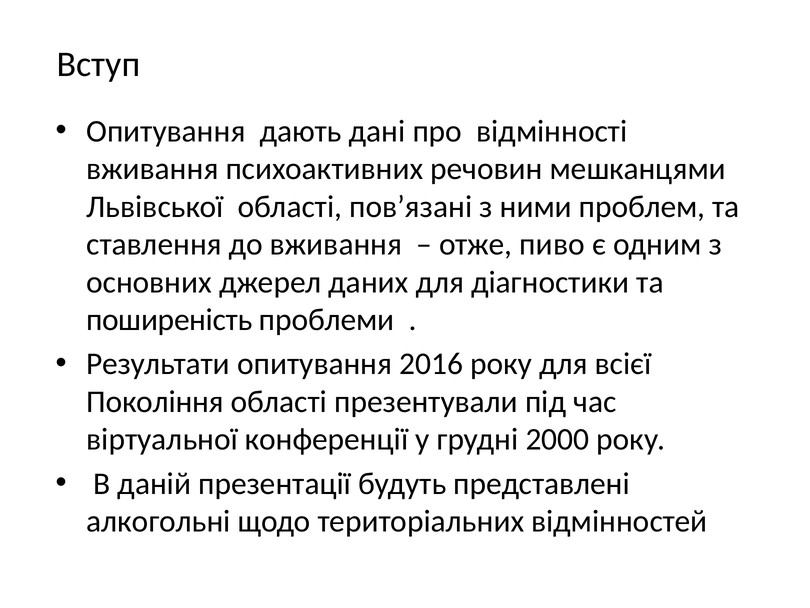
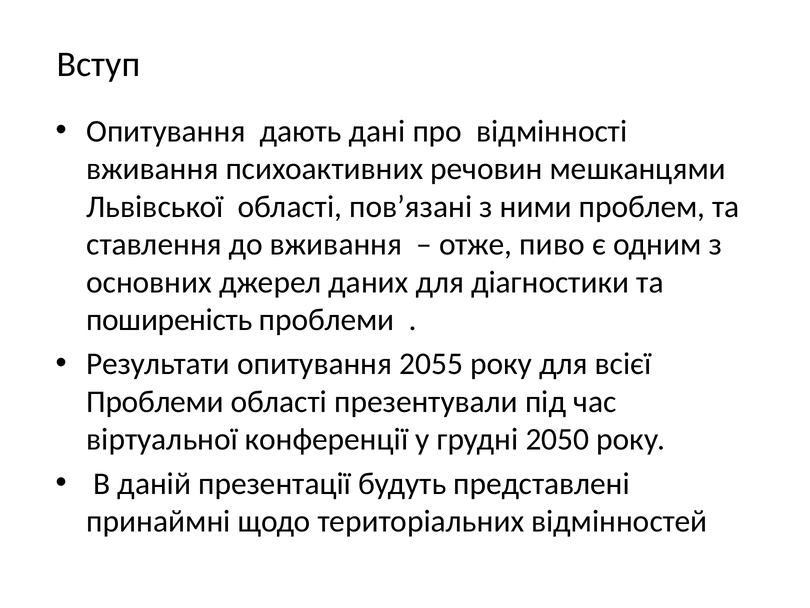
2016: 2016 -> 2055 (431, 364)
Покоління: Покоління -> Проблеми (155, 401)
2000: 2000 -> 2050 (557, 439)
алкогольні: алкогольні -> принаймні (158, 521)
